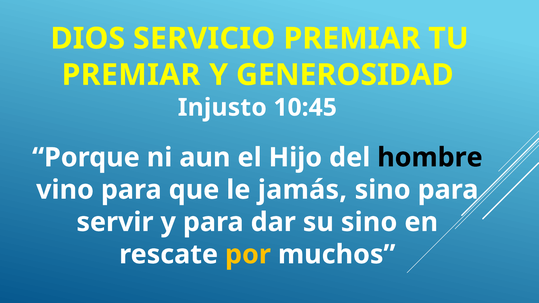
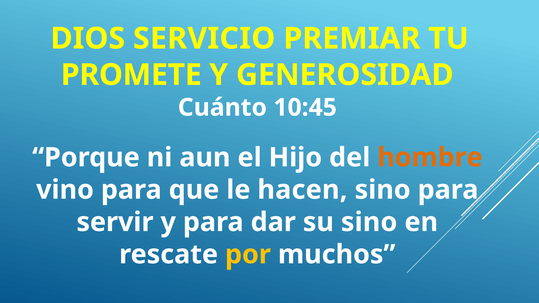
PREMIAR: PREMIAR -> PROMETE (131, 75)
Injusto: Injusto -> Cuánto (222, 108)
hombre colour: black -> orange (430, 158)
jamás: jamás -> hacen (302, 190)
